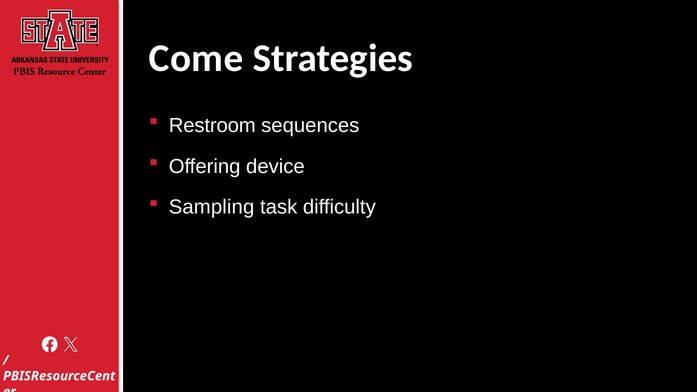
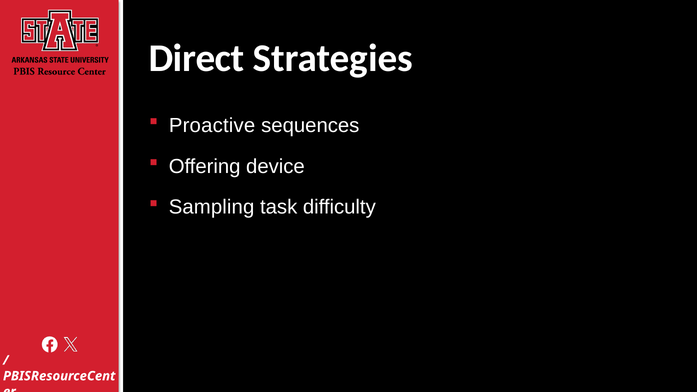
Come: Come -> Direct (197, 59)
Restroom: Restroom -> Proactive (212, 125)
